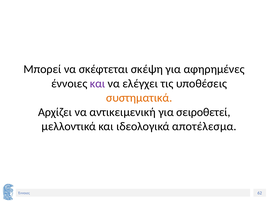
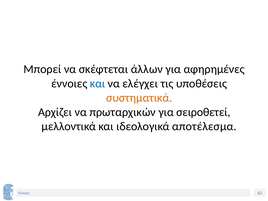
σκέψη: σκέψη -> άλλων (147, 69)
και colour: purple -> blue (98, 84)
αντικειμενική: αντικειμενική -> πρωταρχικών (123, 112)
